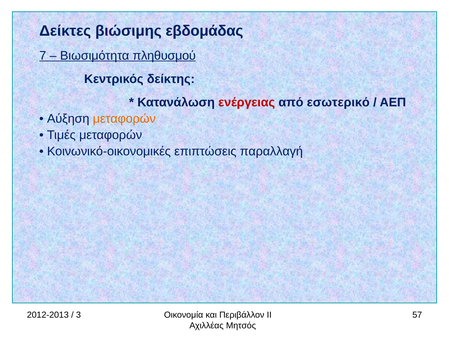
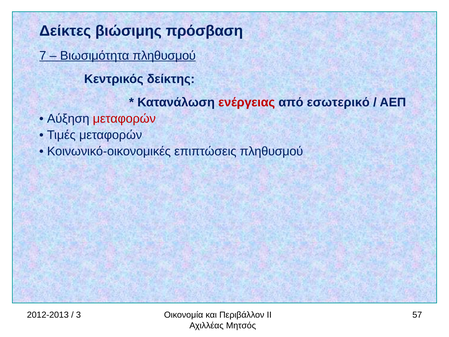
εβδομάδας: εβδομάδας -> πρόσβαση (204, 31)
μεταφορών colour: orange -> red (124, 119)
επιπτώσεις παραλλαγή: παραλλαγή -> πληθυσμού (271, 151)
